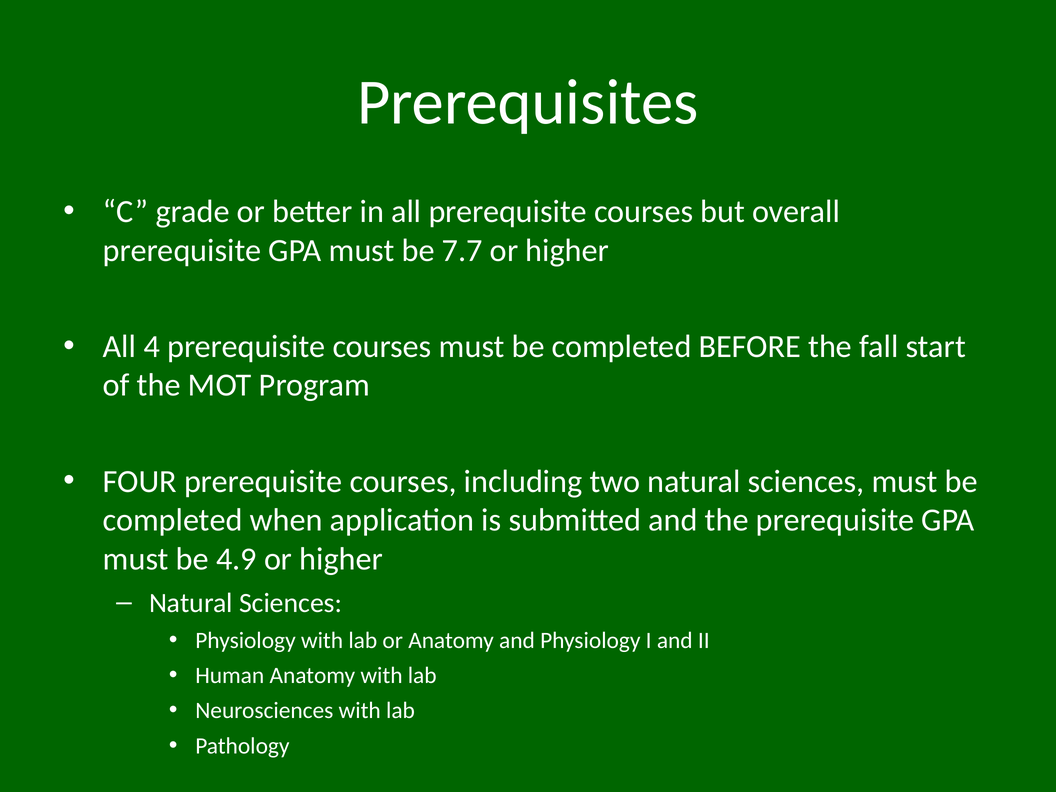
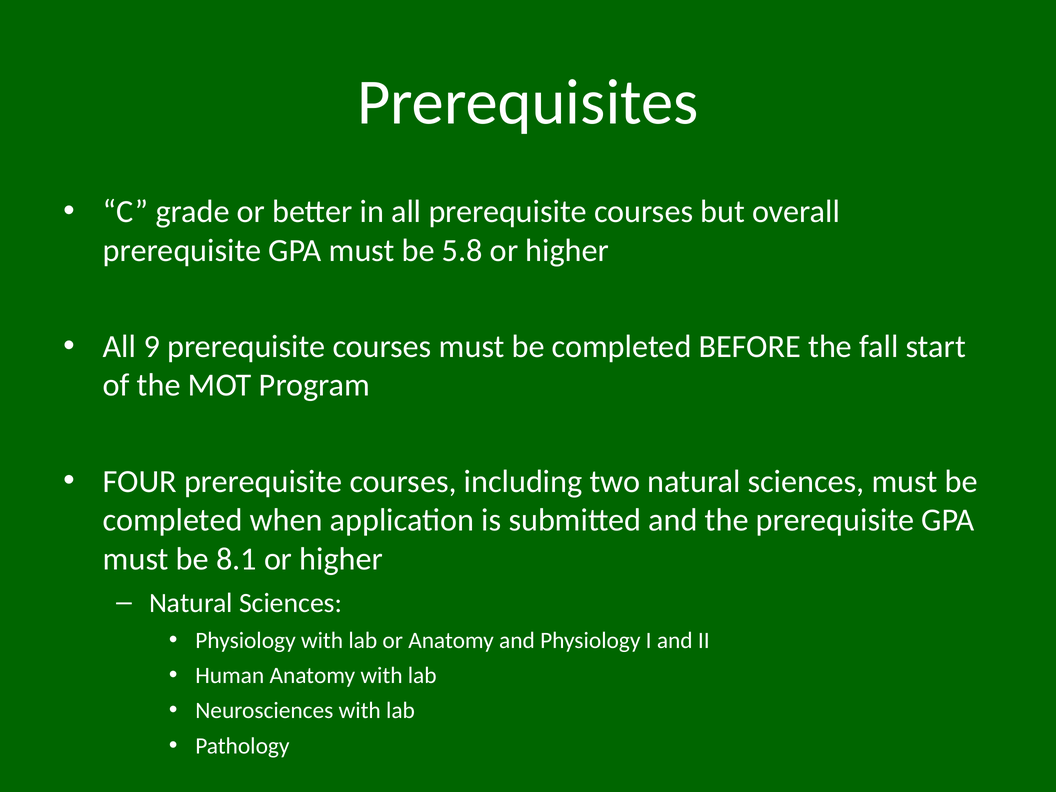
7.7: 7.7 -> 5.8 (462, 250)
4: 4 -> 9 (152, 347)
4.9: 4.9 -> 8.1 (236, 559)
